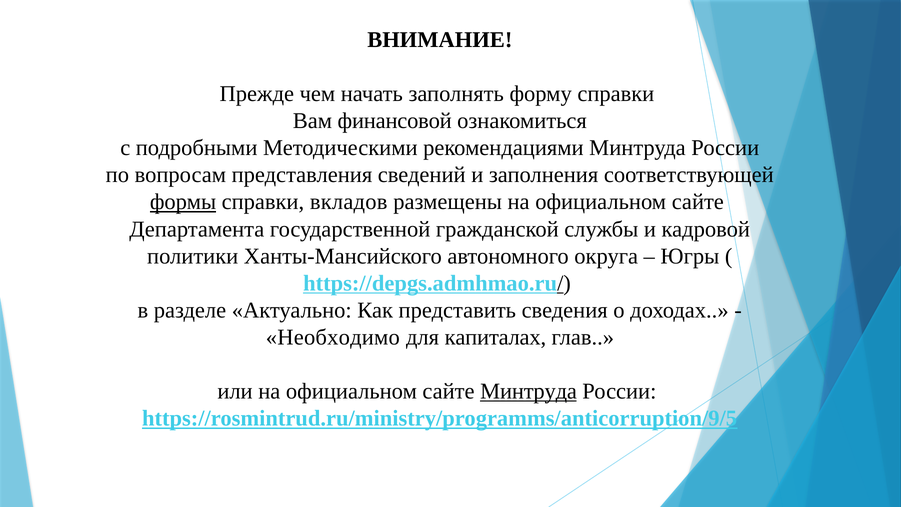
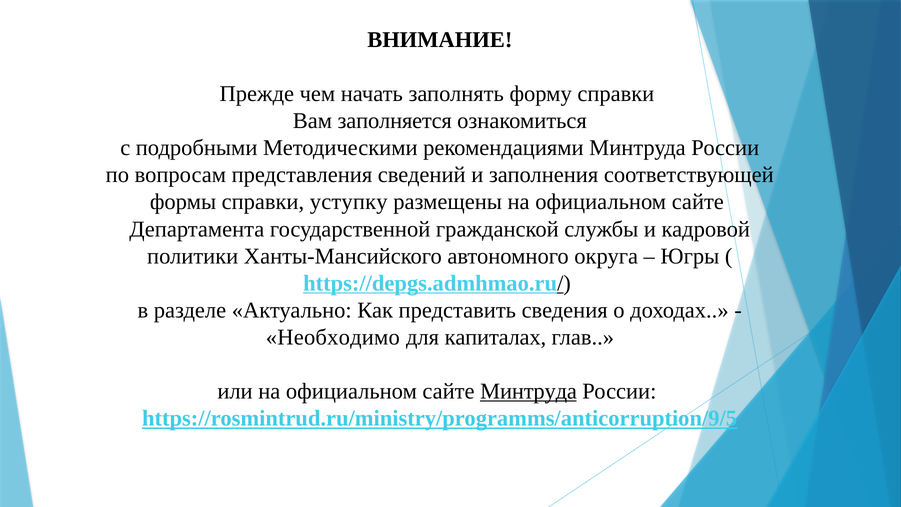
финансовой: финансовой -> заполняется (395, 121)
формы underline: present -> none (183, 202)
вкладов: вкладов -> уступку (349, 202)
